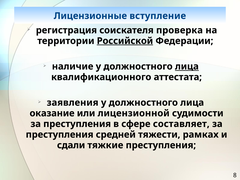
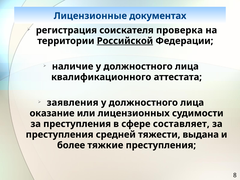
вступление: вступление -> документах (158, 16)
лица underline: present -> none (187, 66)
лицензионной: лицензионной -> лицензионных (134, 113)
рамках: рамках -> выдана (201, 135)
сдали: сдали -> более (71, 145)
